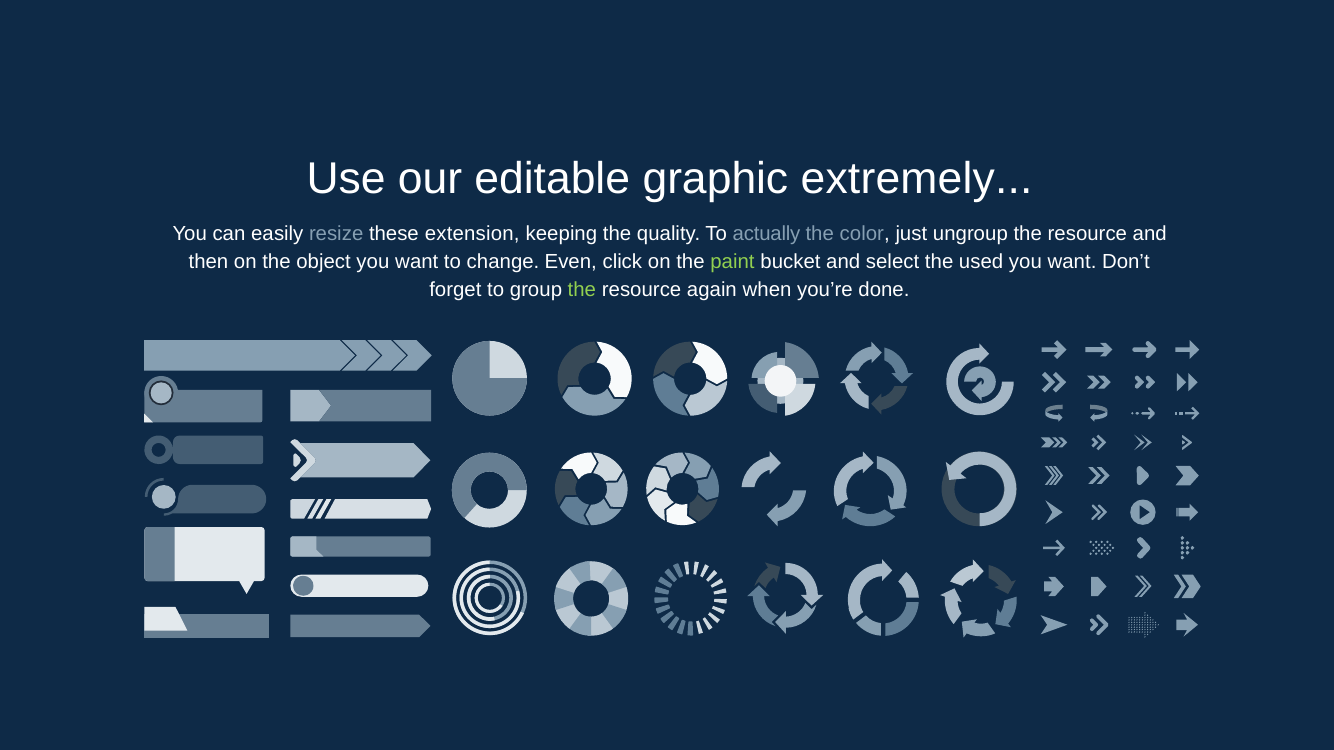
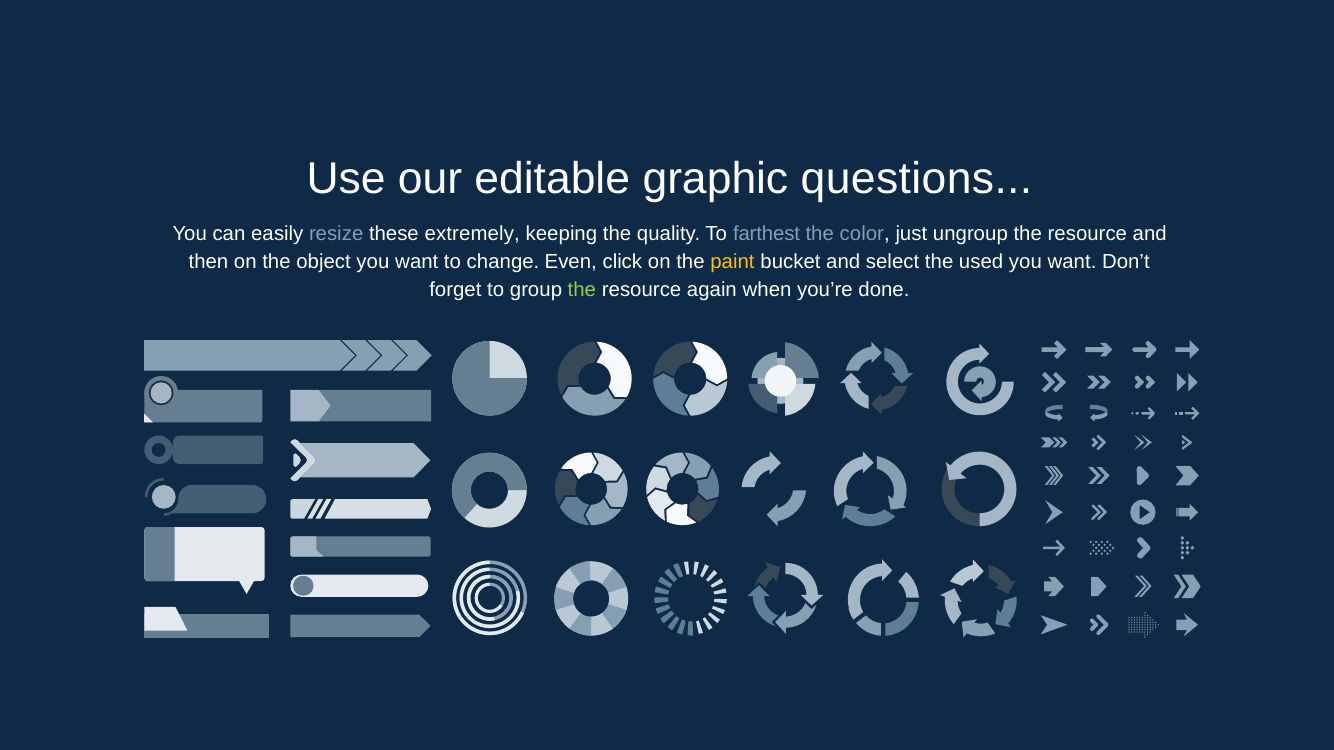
extremely: extremely -> questions (916, 179)
extension: extension -> extremely (472, 234)
actually: actually -> farthest (767, 234)
paint colour: light green -> yellow (732, 262)
